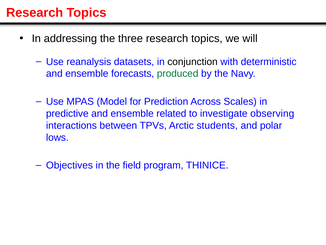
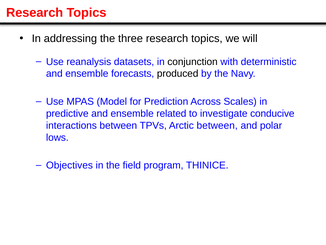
produced colour: green -> black (178, 74)
observing: observing -> conducive (272, 113)
Arctic students: students -> between (217, 125)
